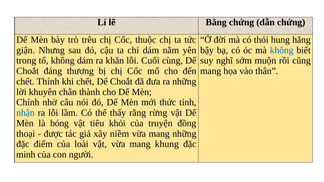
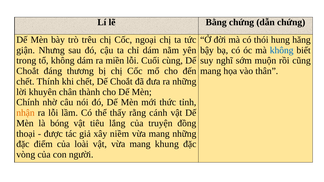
thuộc: thuộc -> ngoại (146, 40)
khăn: khăn -> miền (115, 61)
nhận colour: blue -> orange (25, 113)
rừng: rừng -> cánh (158, 113)
khỏi: khỏi -> lắng (117, 123)
minh: minh -> vòng (26, 155)
